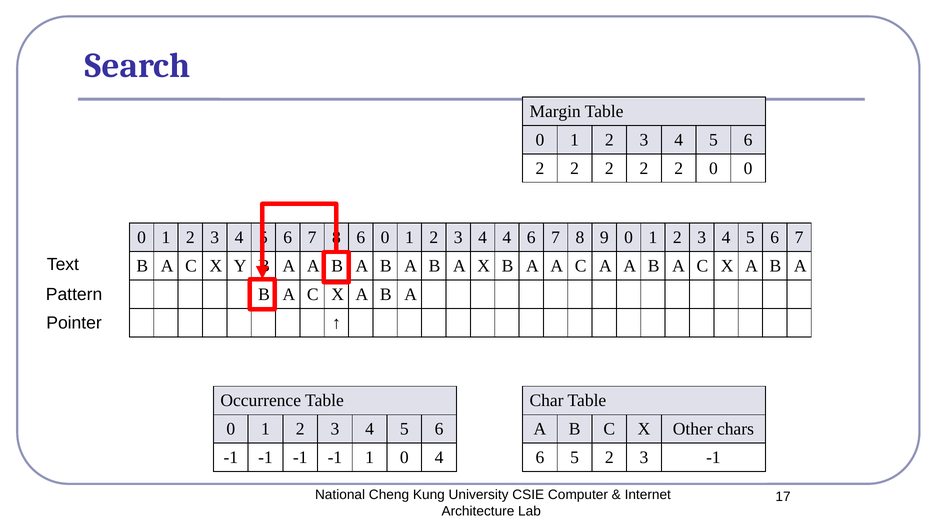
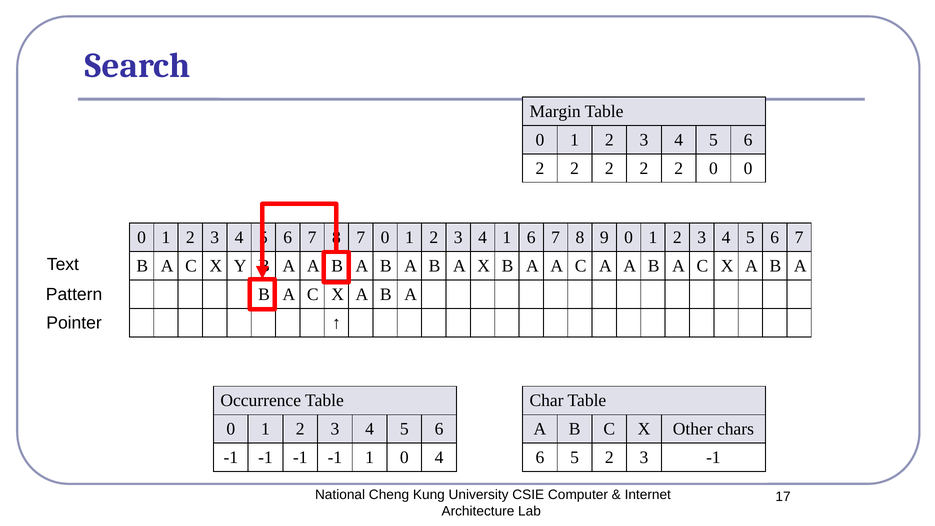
6: 6 -> 7 (361, 237)
4 4: 4 -> 1 (507, 237)
